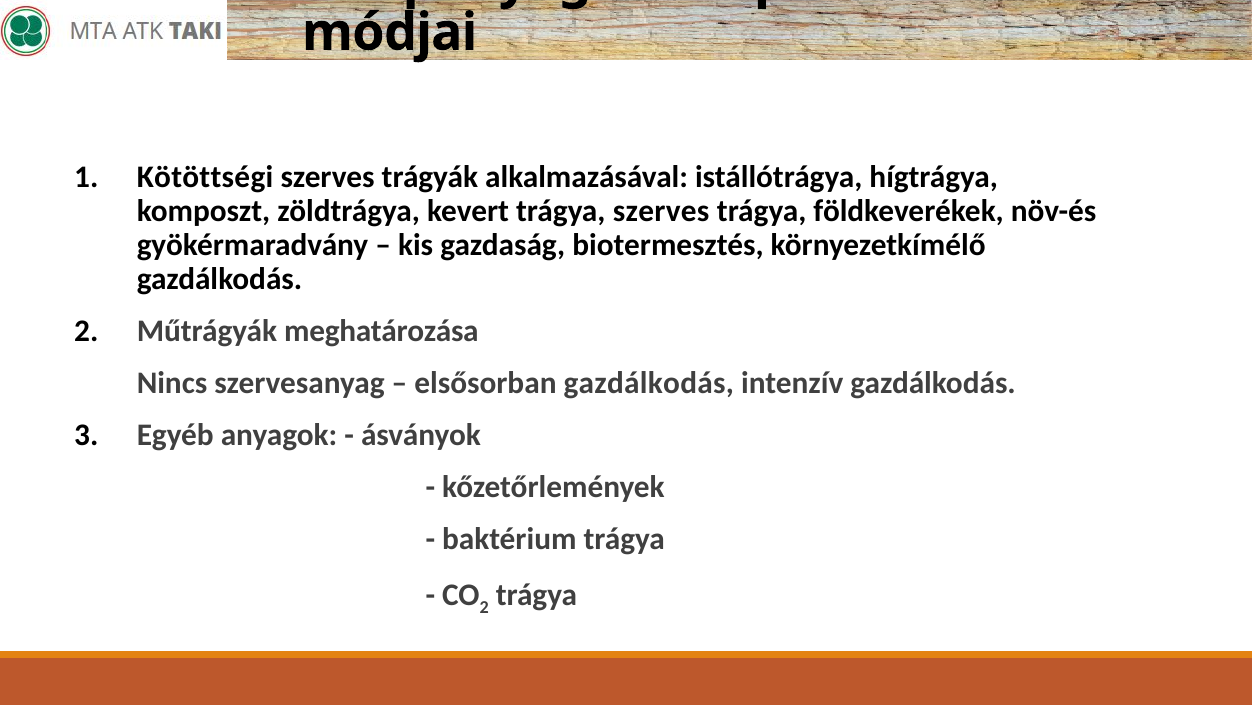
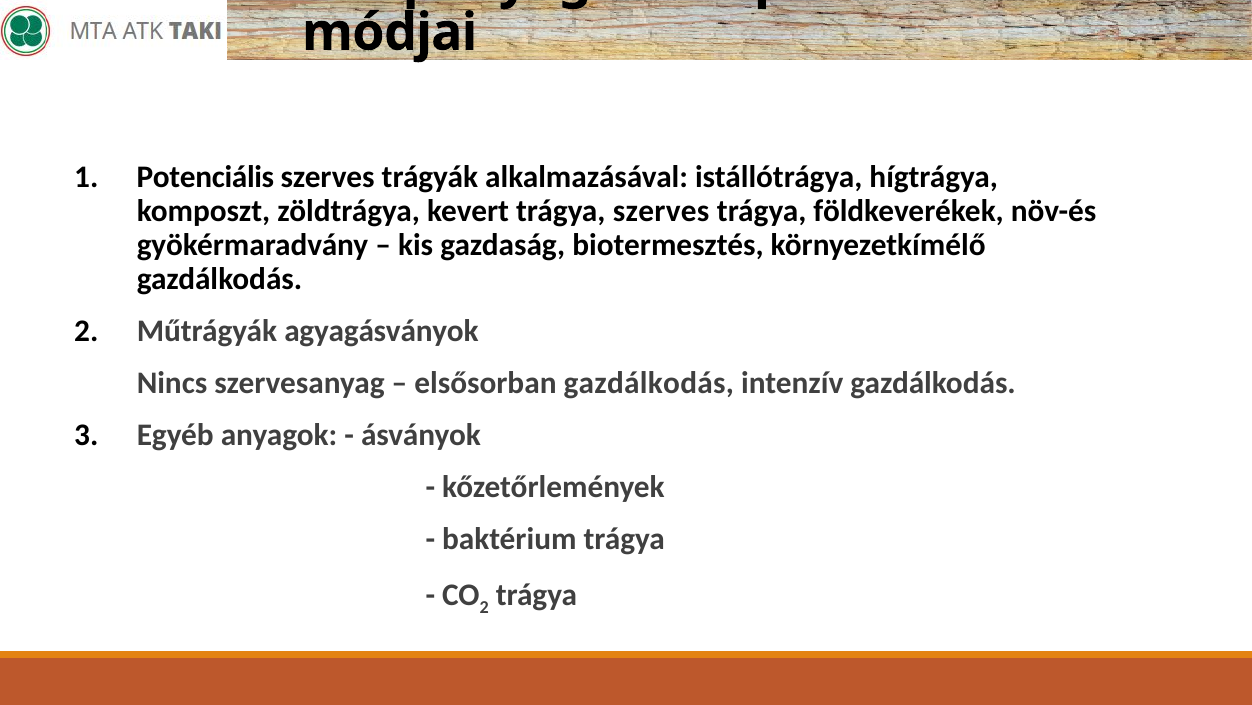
Kötöttségi: Kötöttségi -> Potenciális (205, 177)
meghatározása: meghatározása -> agyagásványok (381, 331)
